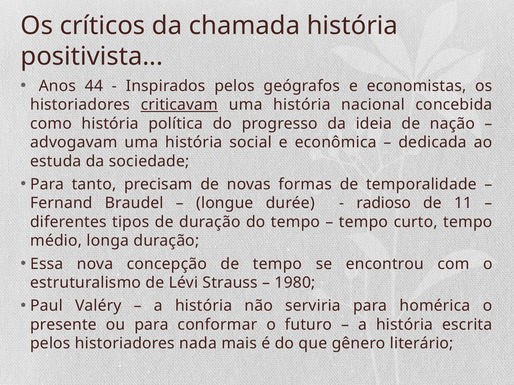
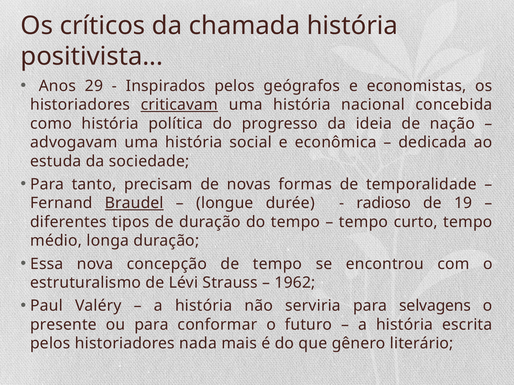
44: 44 -> 29 (94, 86)
Braudel underline: none -> present (134, 203)
11: 11 -> 19 (463, 203)
1980: 1980 -> 1962 (295, 283)
homérica: homérica -> selvagens (435, 306)
